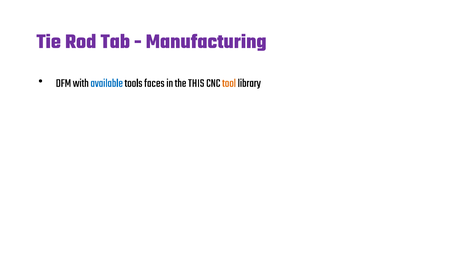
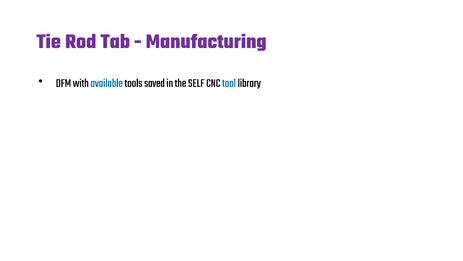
faces: faces -> saved (154, 83)
THIS: THIS -> SELF (196, 83)
tool colour: orange -> blue (229, 83)
